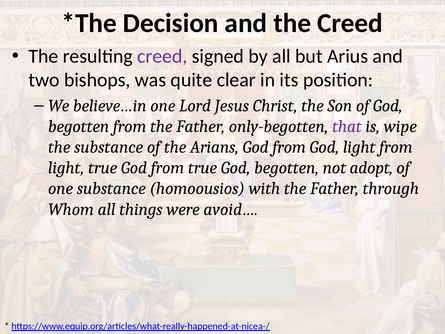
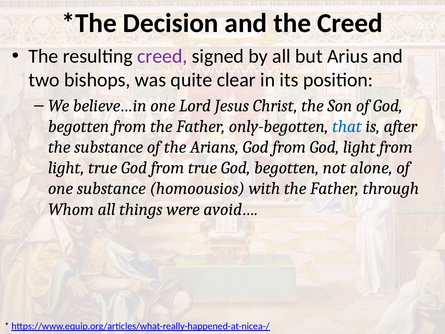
that colour: purple -> blue (347, 126)
wipe: wipe -> after (400, 126)
adopt: adopt -> alone (371, 168)
